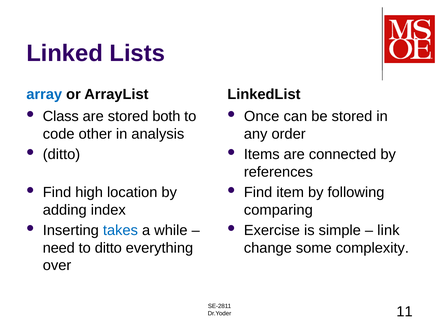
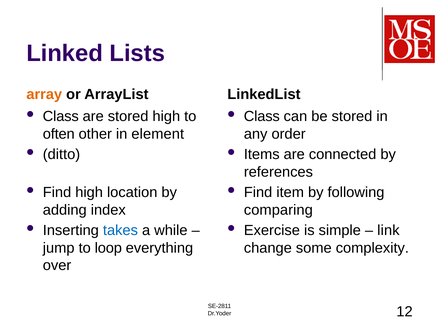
array colour: blue -> orange (44, 94)
stored both: both -> high (166, 116)
Once: Once -> Class (262, 116)
code: code -> often (59, 134)
analysis: analysis -> element (158, 134)
need: need -> jump (59, 248)
to ditto: ditto -> loop (108, 248)
11: 11 -> 12 (405, 312)
